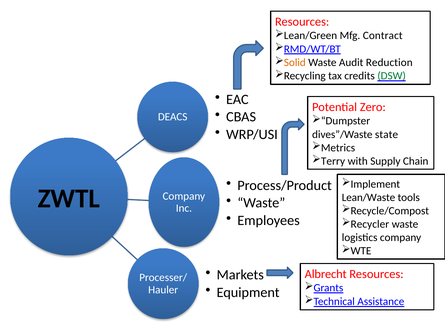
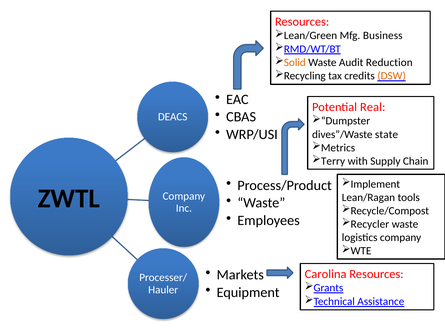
Contract: Contract -> Business (383, 36)
DSW colour: green -> orange (392, 76)
Zero: Zero -> Real (373, 107)
Lean/Waste: Lean/Waste -> Lean/Ragan (368, 197)
Albrecht: Albrecht -> Carolina (326, 274)
